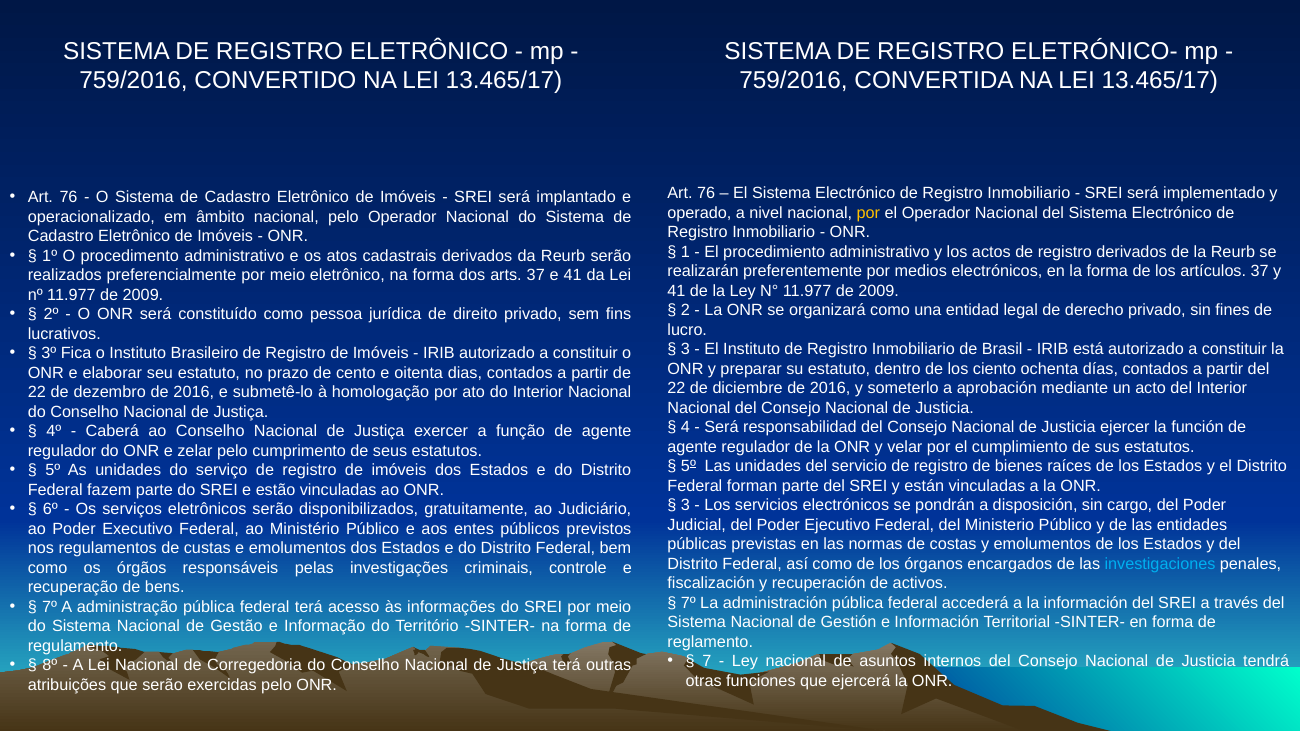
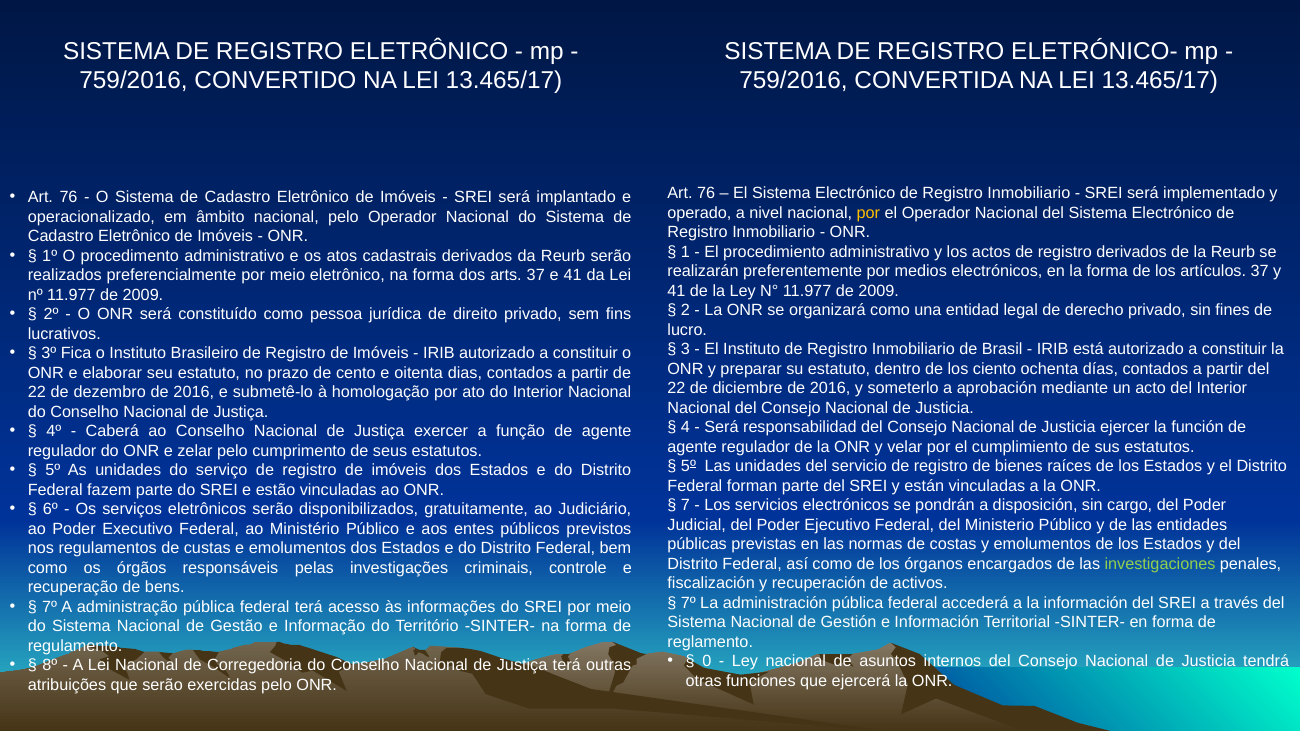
3: 3 -> 7 (685, 506)
investigaciones colour: light blue -> light green (1160, 564)
7: 7 -> 0 (707, 662)
